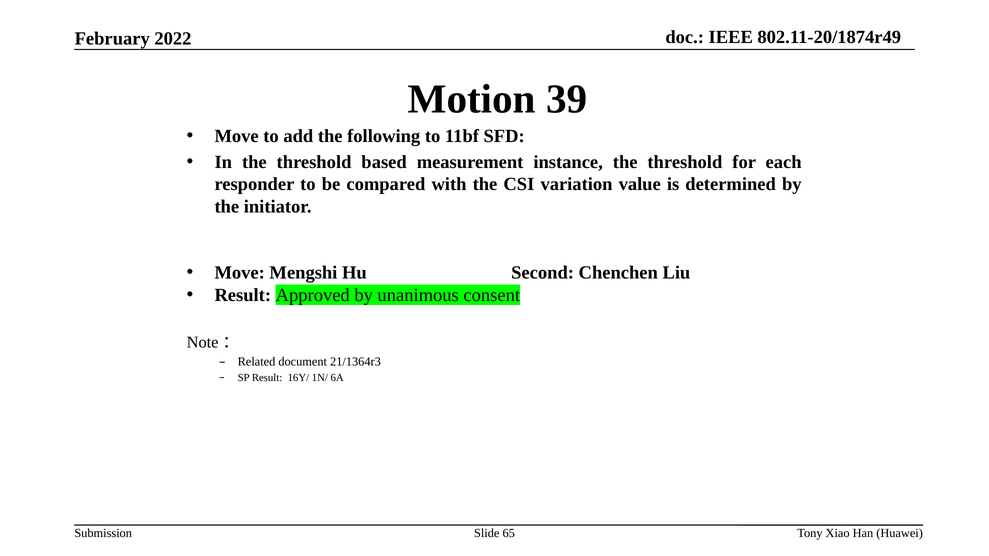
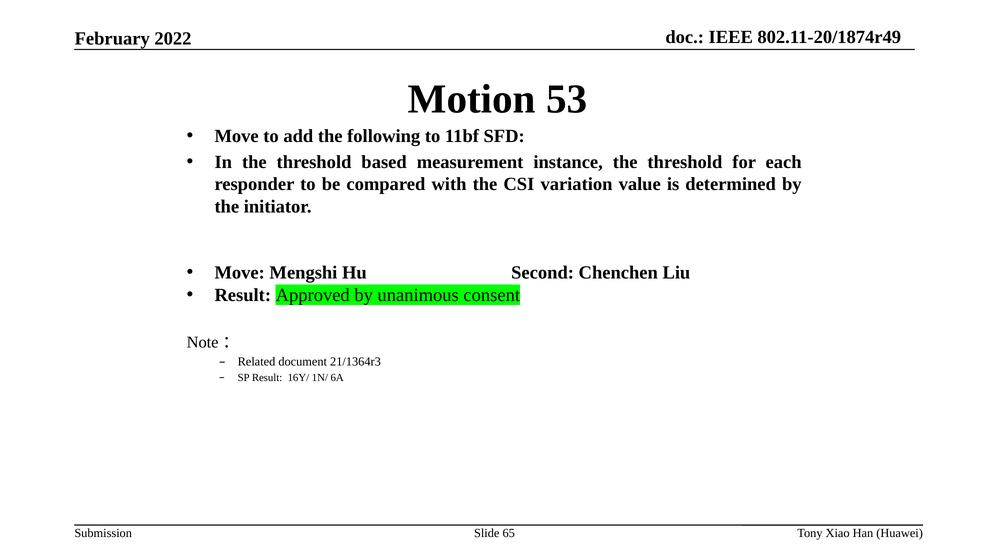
39: 39 -> 53 (567, 99)
